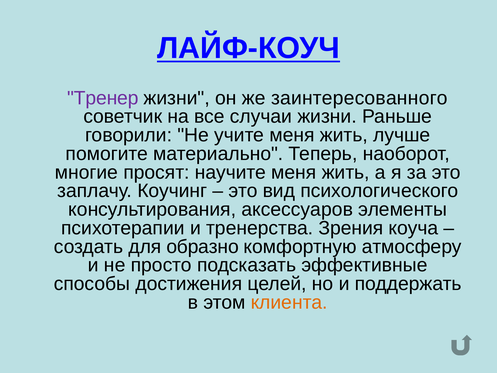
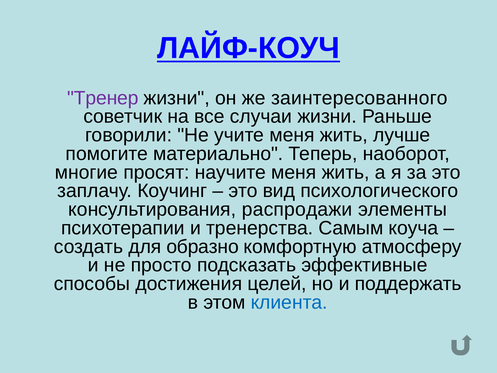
аксессуаров: аксессуаров -> распродажи (297, 209)
Зрения: Зрения -> Самым (351, 228)
клиента colour: orange -> blue (289, 302)
